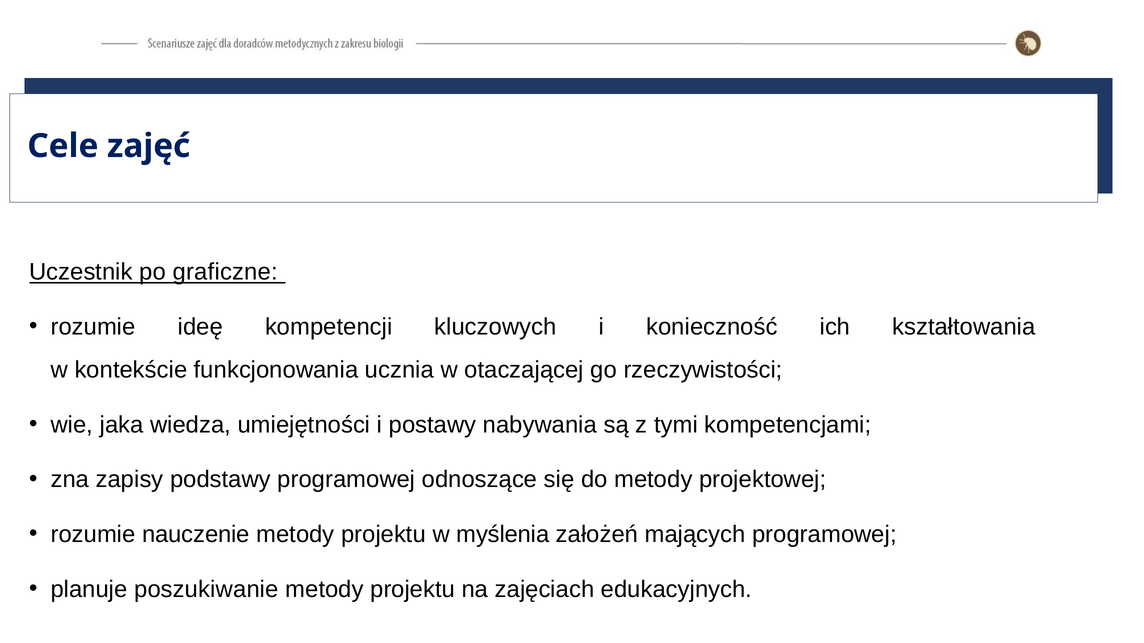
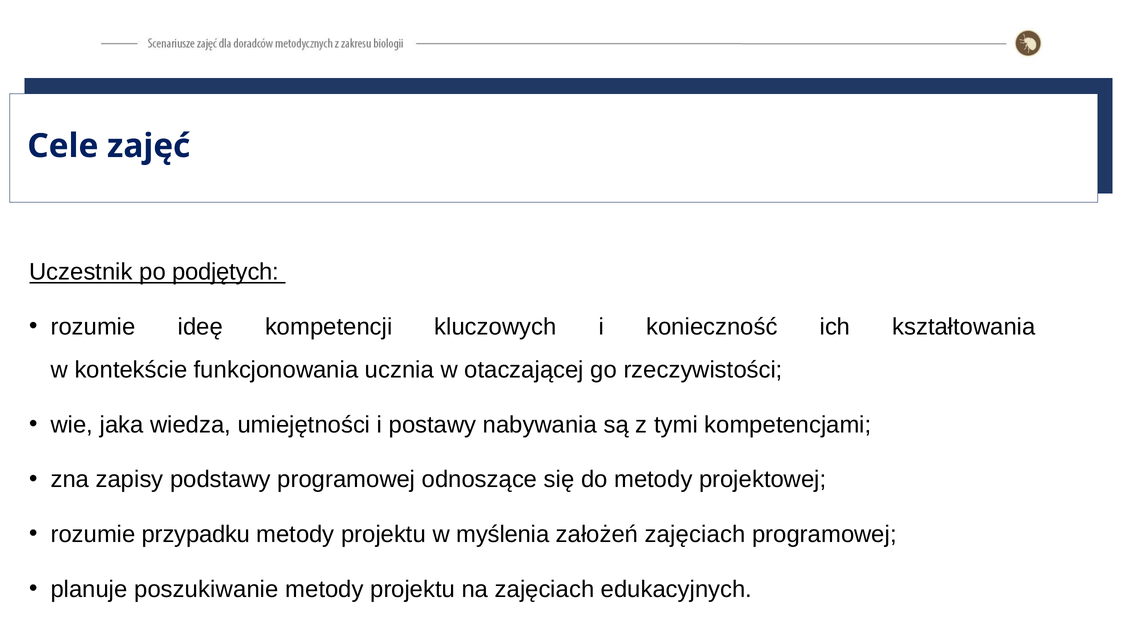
graficzne: graficzne -> podjętych (226, 272)
nauczenie: nauczenie -> przypadku (196, 535)
założeń mających: mających -> zajęciach (695, 535)
